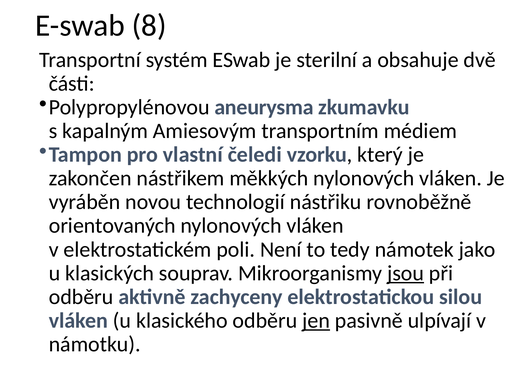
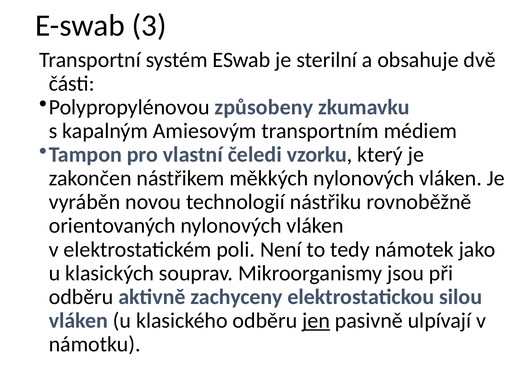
8: 8 -> 3 (149, 25)
aneurysma: aneurysma -> způsobeny (264, 107)
jsou underline: present -> none (406, 274)
